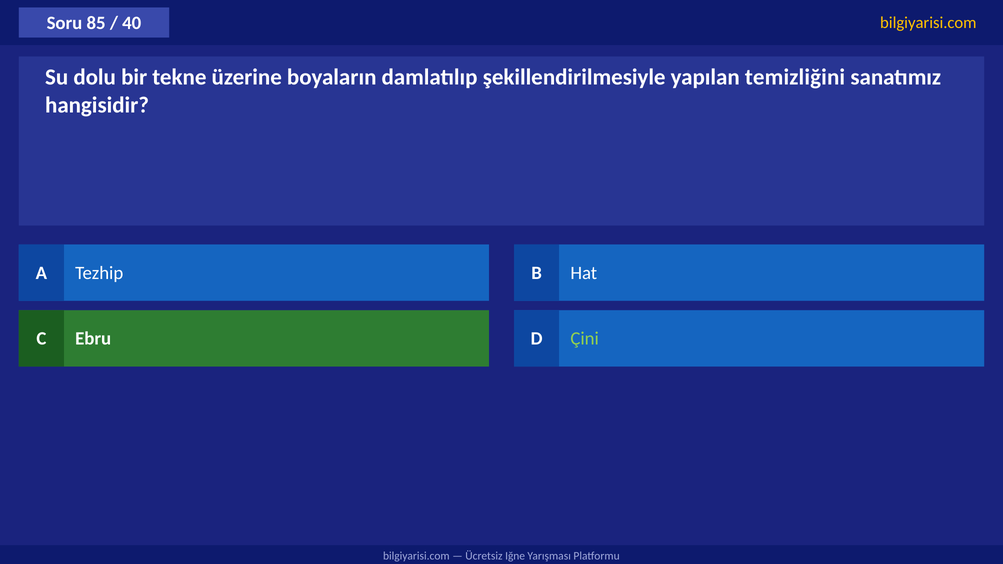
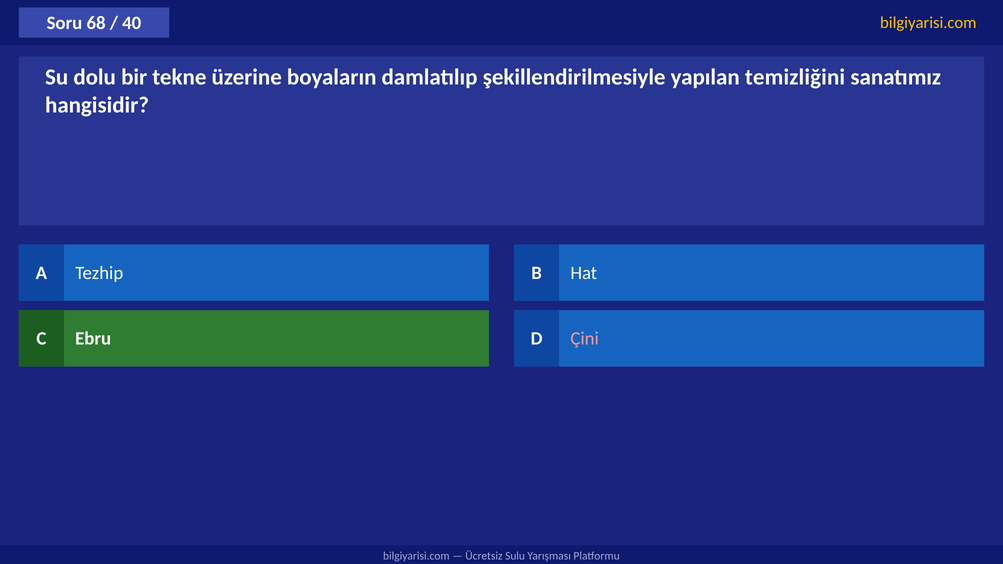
85: 85 -> 68 (96, 23)
Çini colour: light green -> pink (585, 339)
Iğne: Iğne -> Sulu (515, 556)
